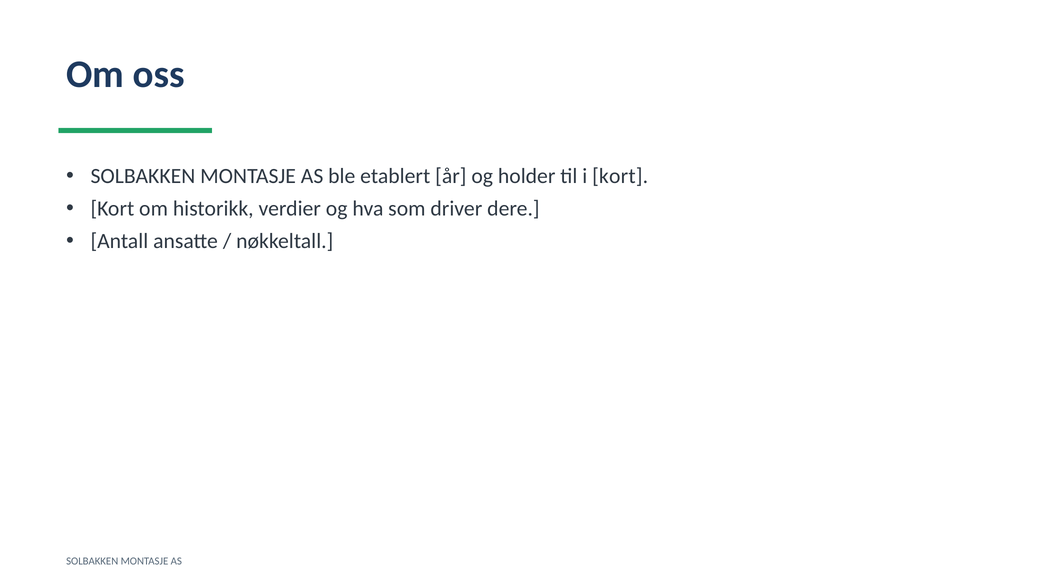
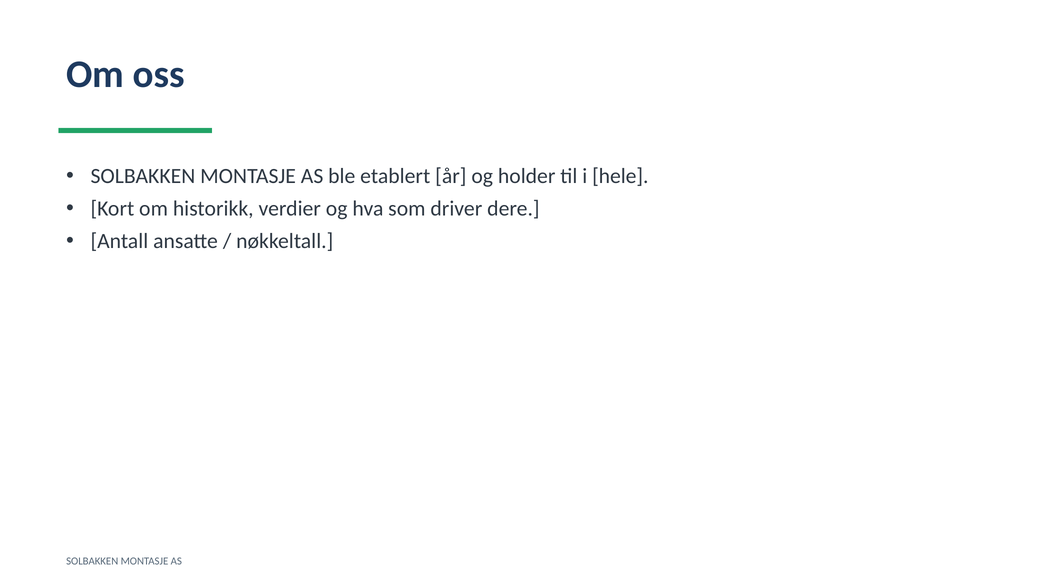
i kort: kort -> hele (620, 176)
